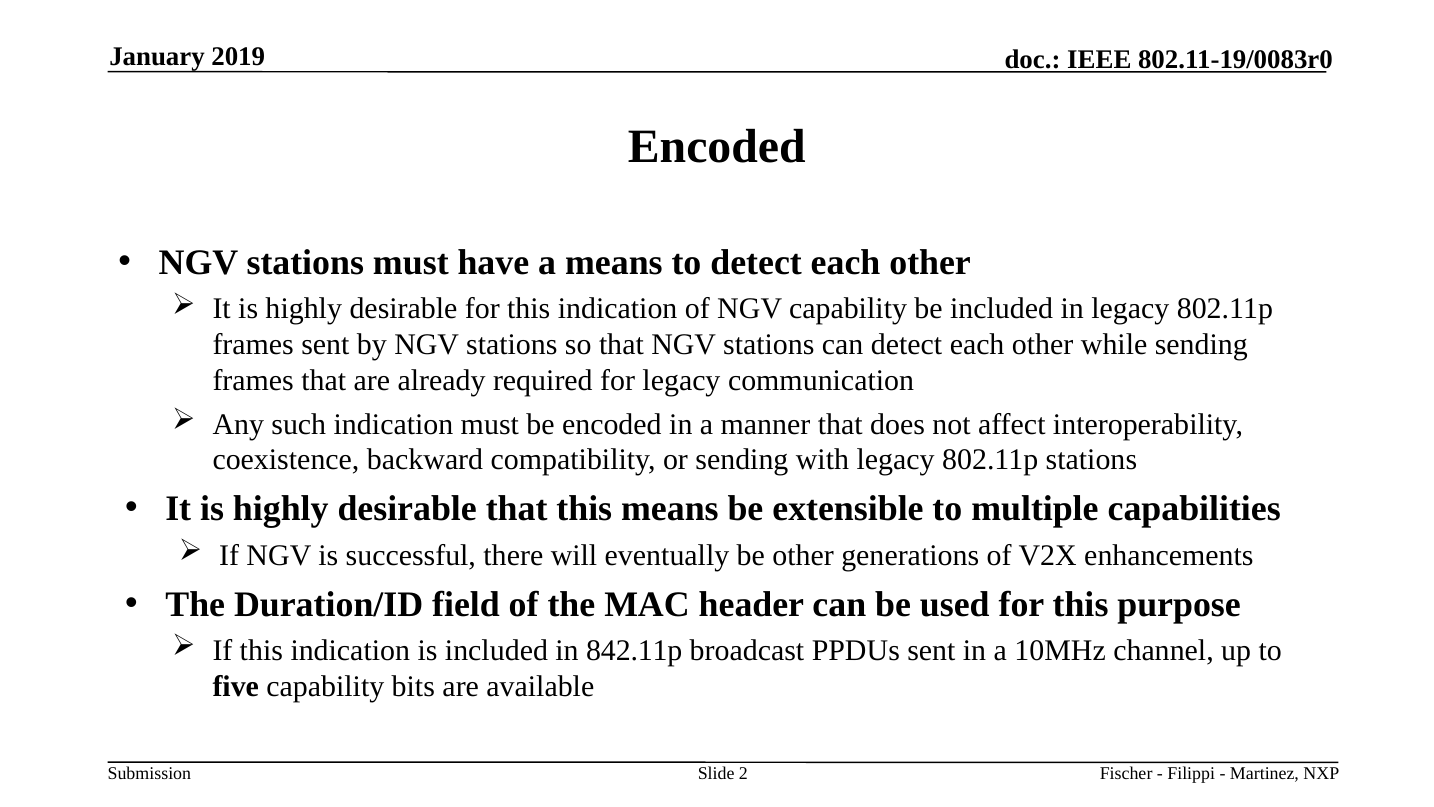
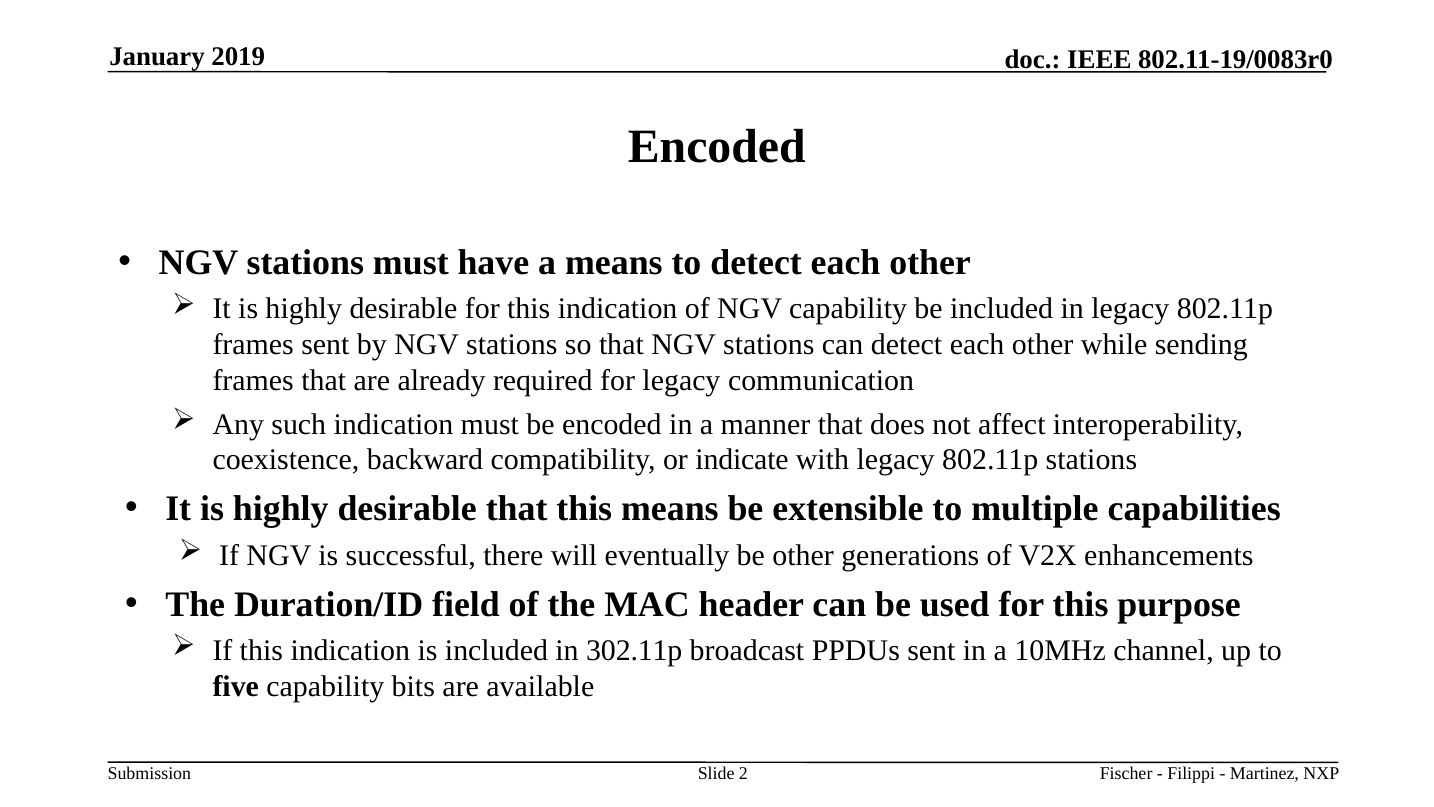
or sending: sending -> indicate (742, 460)
842.11p: 842.11p -> 302.11p (634, 650)
